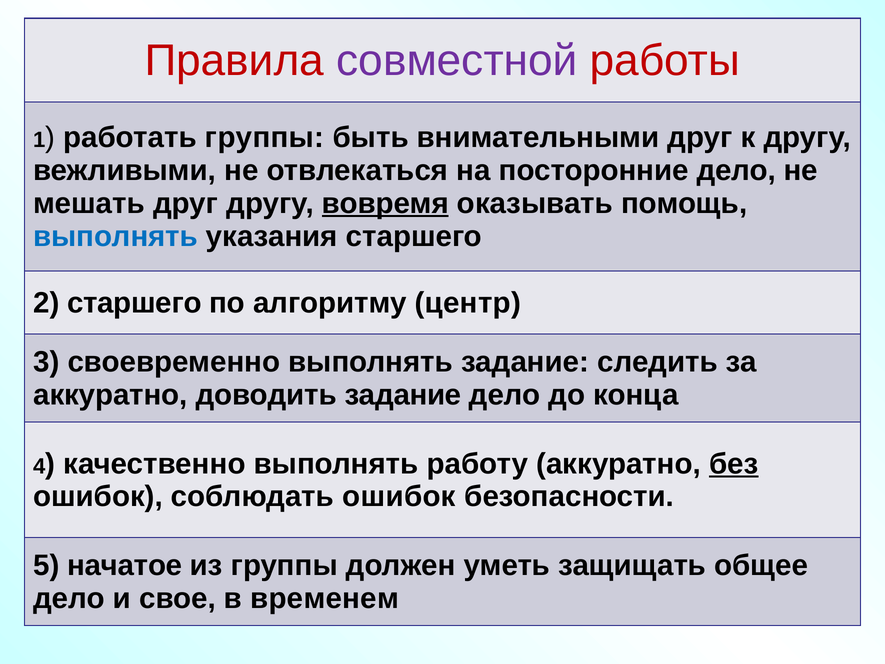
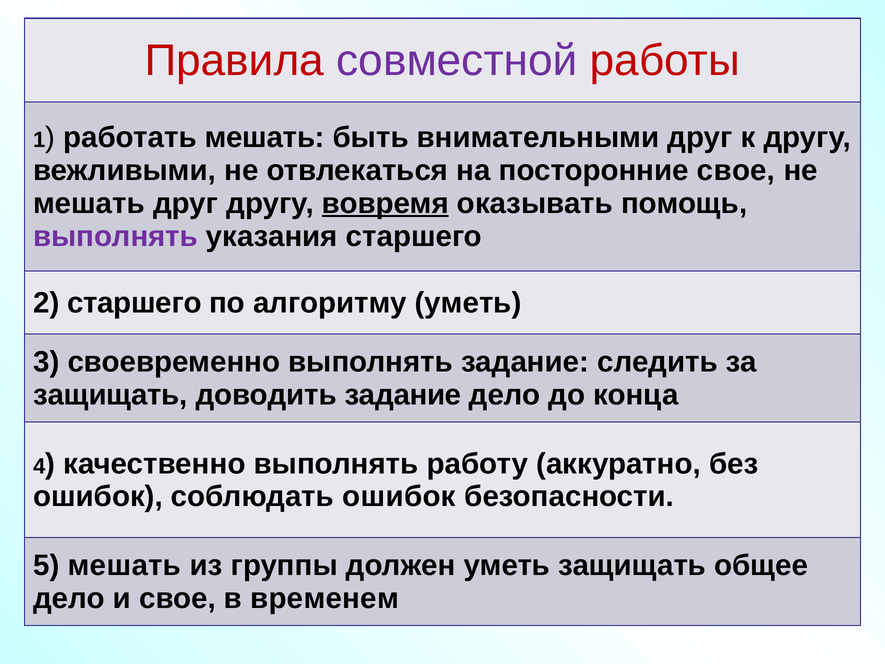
работать группы: группы -> мешать (265, 138)
посторонние дело: дело -> свое (736, 170)
выполнять colour: blue -> purple (116, 236)
алгоритму центр: центр -> уметь (468, 303)
аккуратно: аккуратно -> защищать (110, 395)
без underline: present -> none (734, 464)
5 начатое: начатое -> мешать (124, 565)
